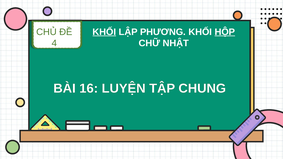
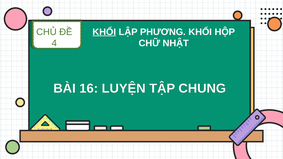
HỘP underline: present -> none (225, 32)
